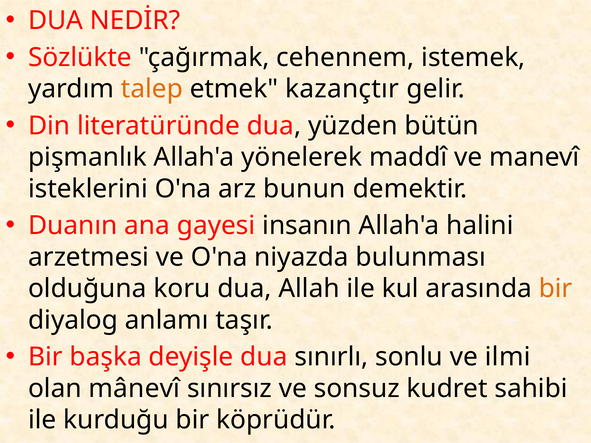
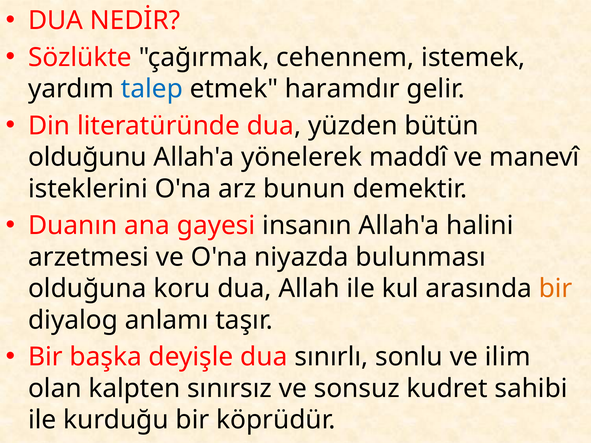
talep colour: orange -> blue (152, 89)
kazançtır: kazançtır -> haramdır (342, 89)
pişmanlık: pişmanlık -> olduğunu (87, 157)
ilmi: ilmi -> ilim (508, 357)
mânevî: mânevî -> kalpten (134, 389)
